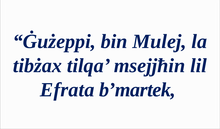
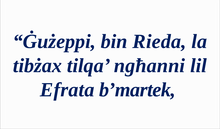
Mulej: Mulej -> Rieda (159, 41)
msejjħin: msejjħin -> ngħanni (149, 65)
